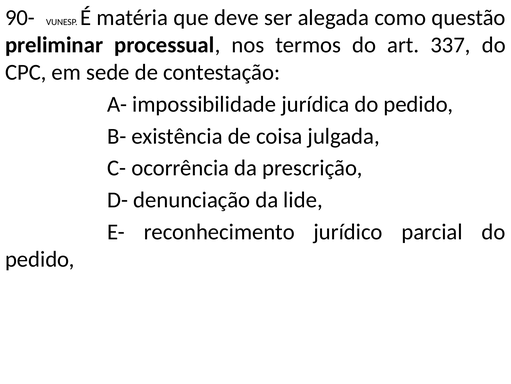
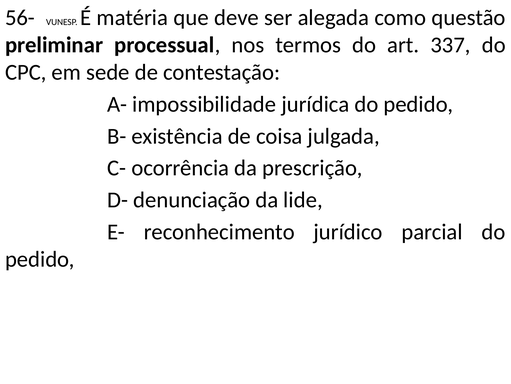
90-: 90- -> 56- (20, 18)
